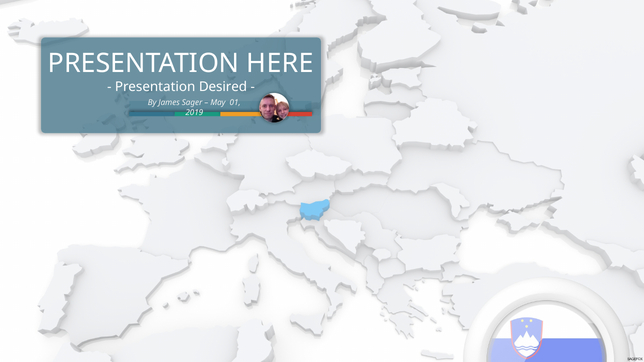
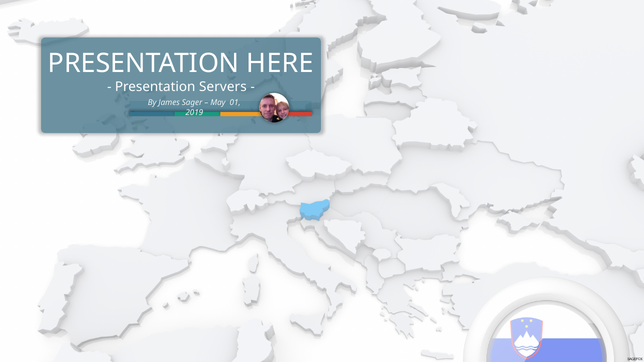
Desired: Desired -> Servers (223, 87)
